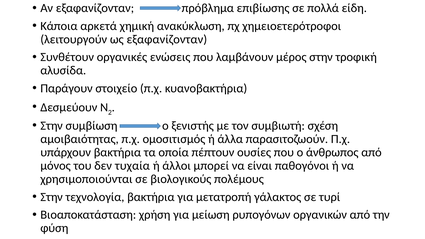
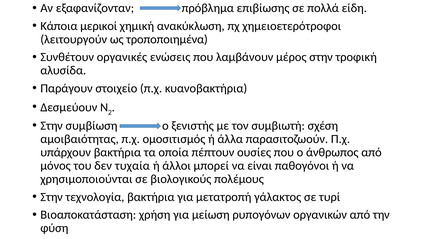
αρκετά: αρκετά -> μερικοί (99, 26)
ως εξαφανίζονταν: εξαφανίζονταν -> τροποποιημένα (167, 39)
